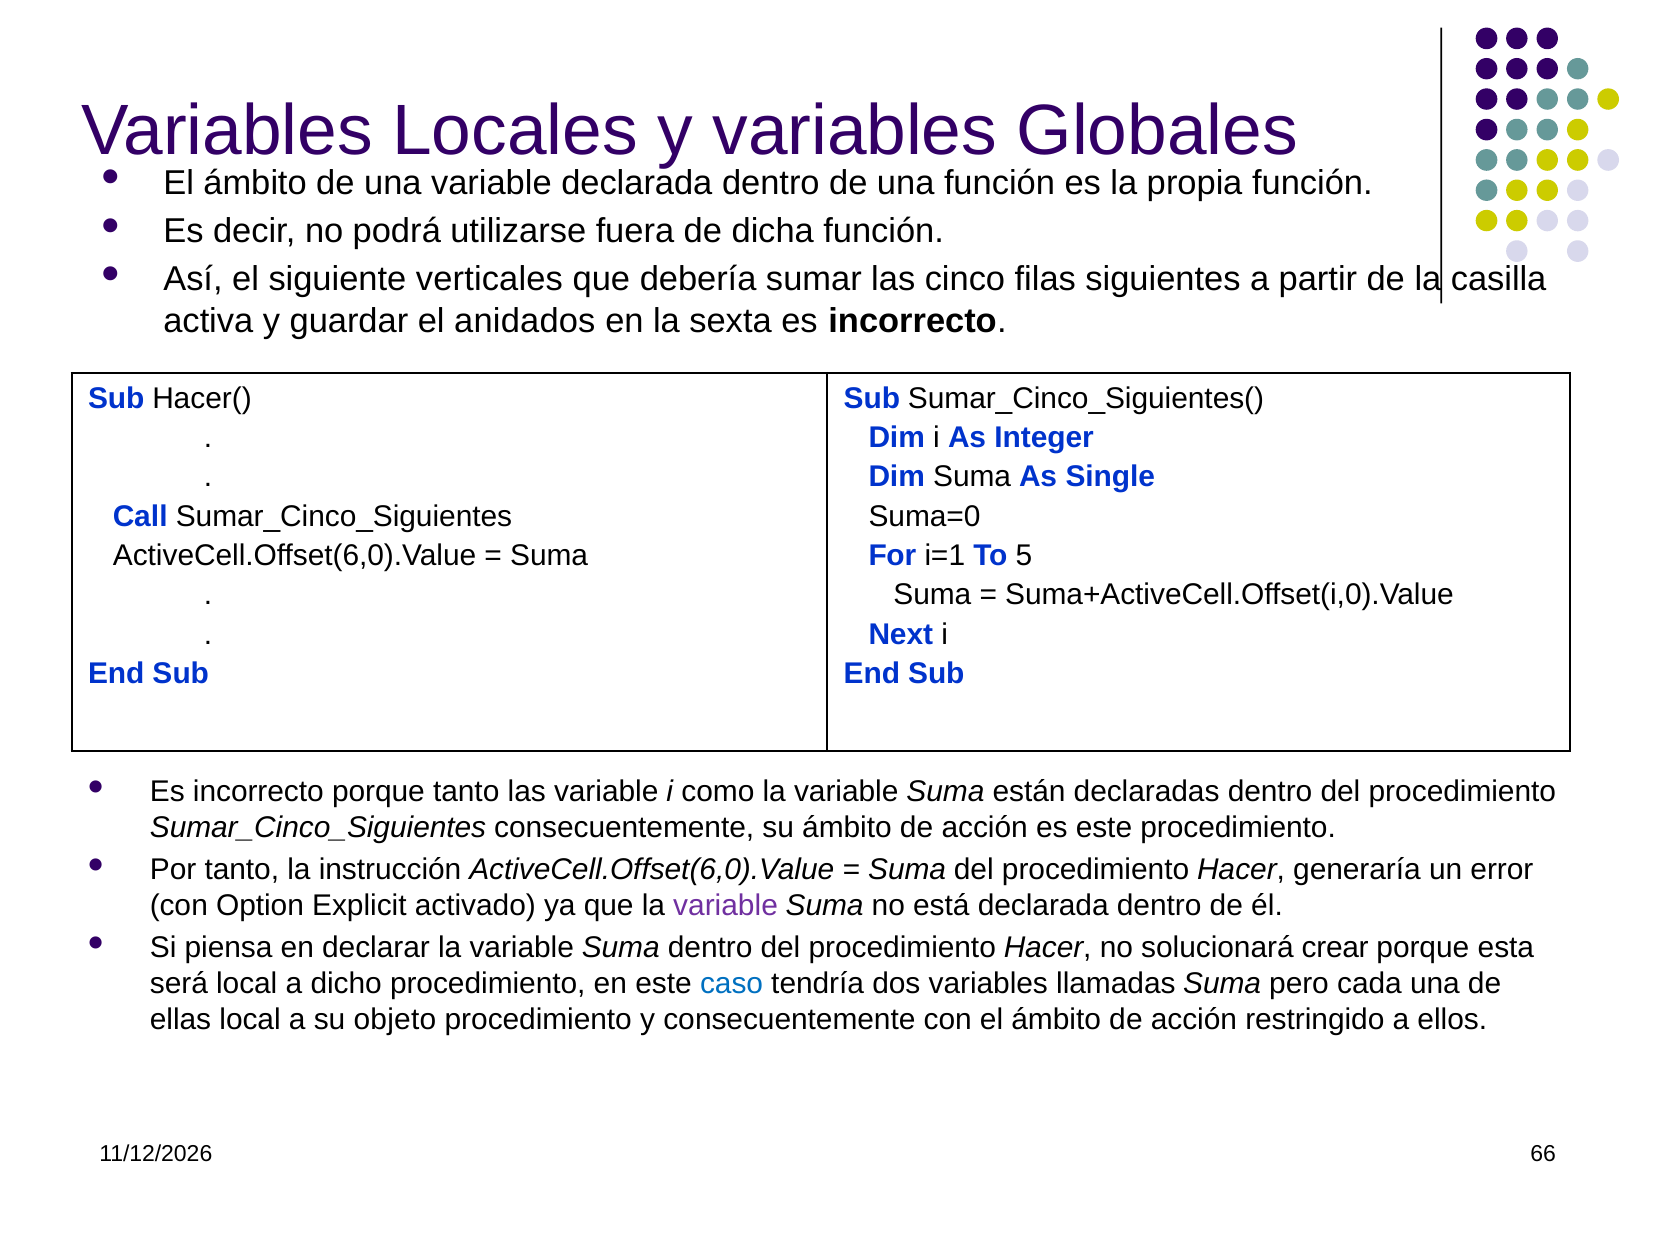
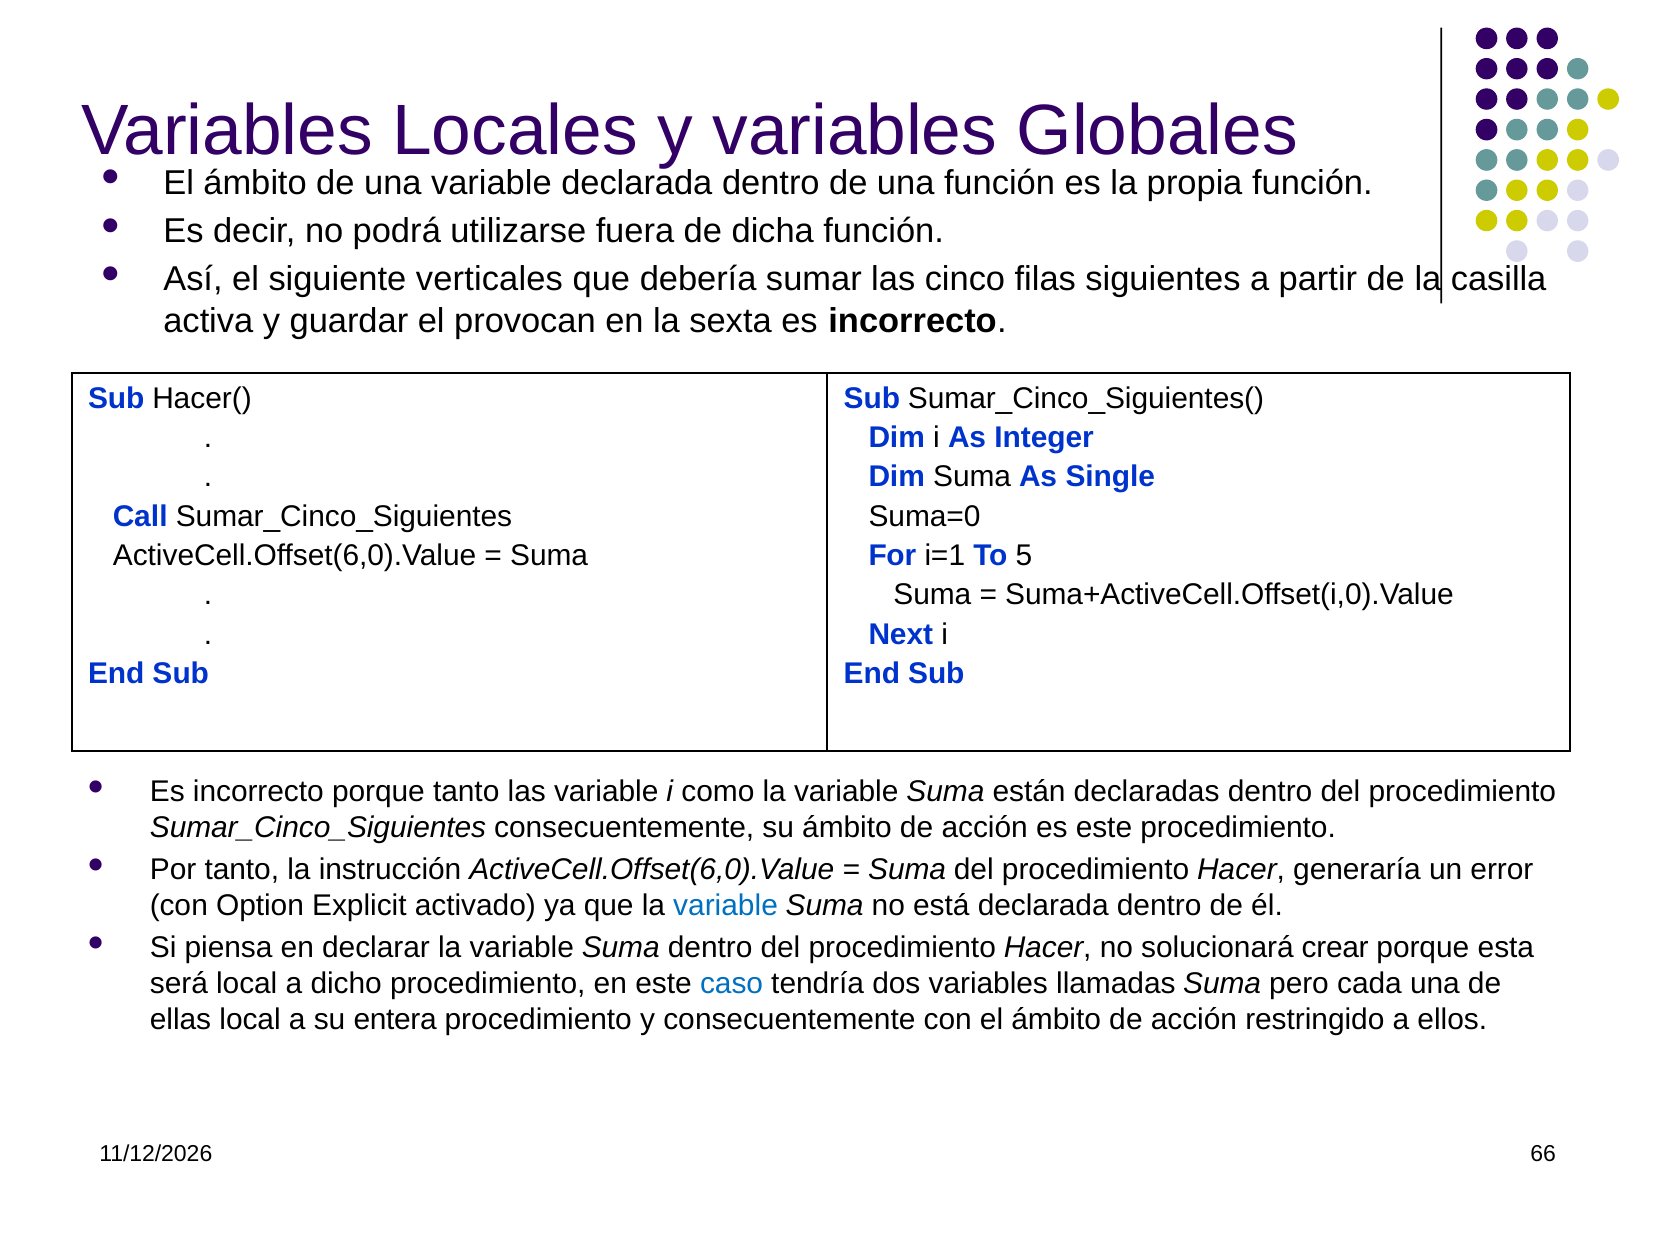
anidados: anidados -> provocan (525, 321)
variable colour: purple -> blue (726, 906)
objeto: objeto -> entera (395, 1020)
